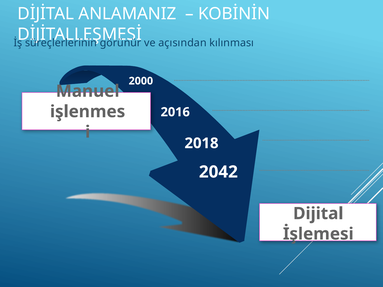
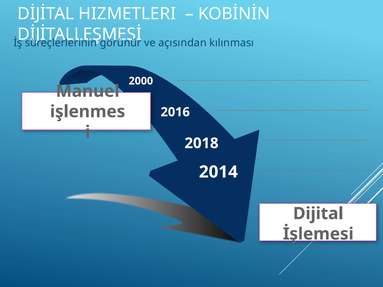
ANLAMANIZ: ANLAMANIZ -> HIZMETLERI (127, 14)
2042: 2042 -> 2014 (218, 172)
